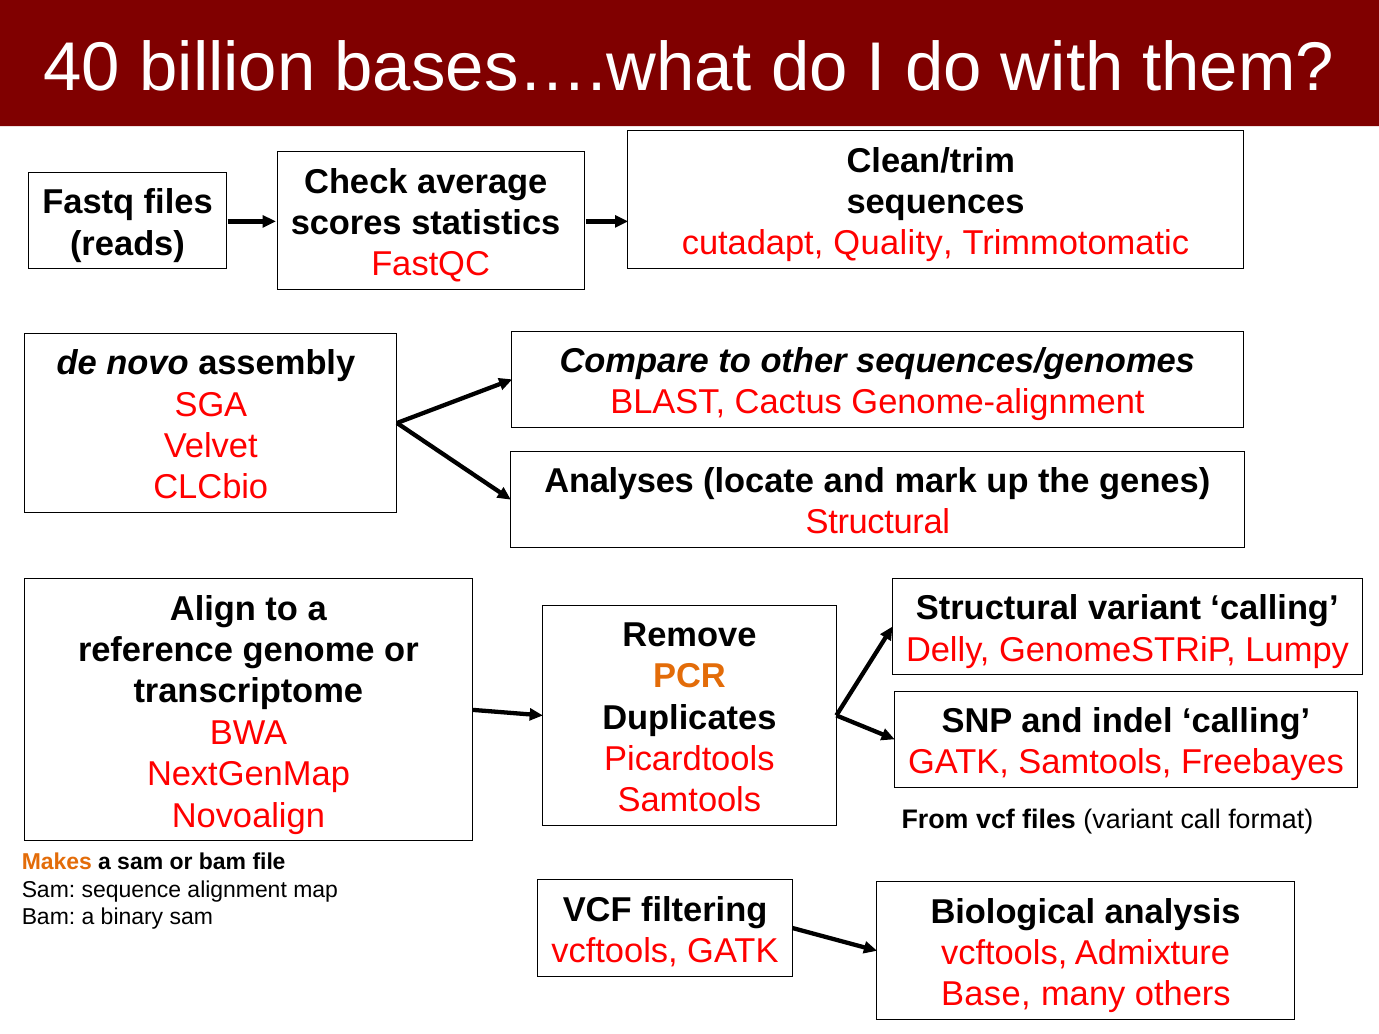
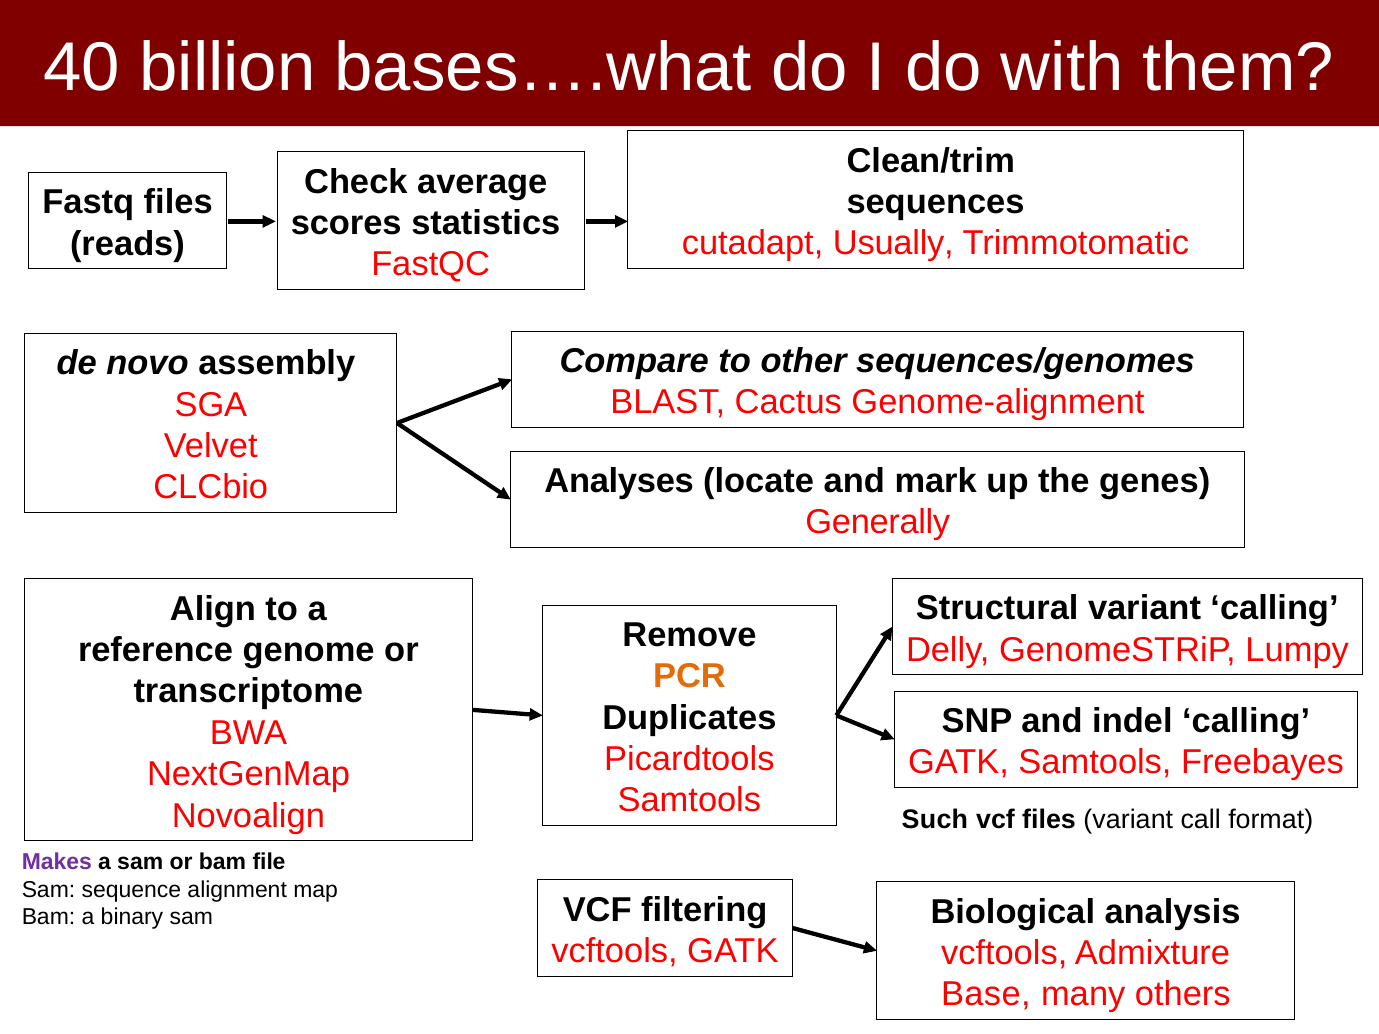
Quality: Quality -> Usually (893, 244)
Structural: Structural -> Generally (878, 523)
From: From -> Such (935, 820)
Makes colour: orange -> purple (57, 862)
